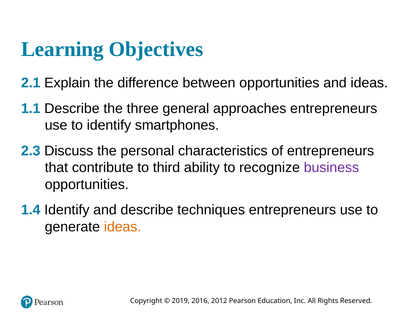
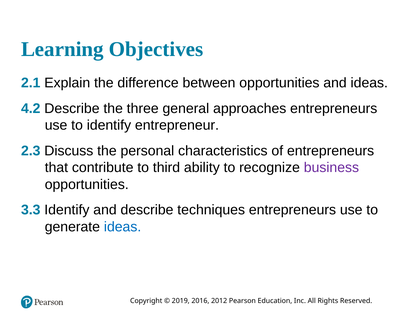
1.1: 1.1 -> 4.2 (31, 108)
smartphones: smartphones -> entrepreneur (177, 125)
1.4: 1.4 -> 3.3 (31, 210)
ideas colour: orange -> blue (123, 227)
